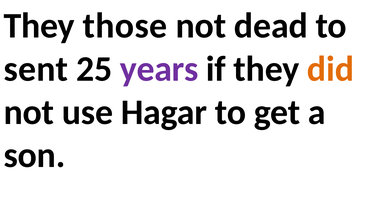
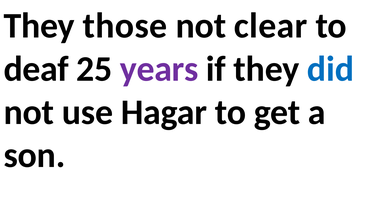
dead: dead -> clear (271, 26)
sent: sent -> deaf (36, 69)
did colour: orange -> blue (330, 69)
